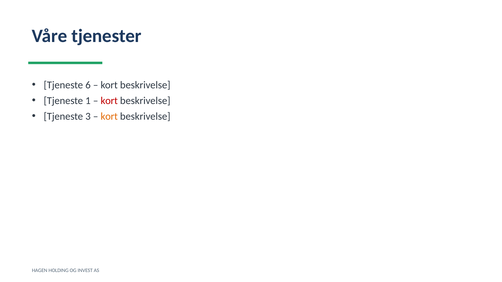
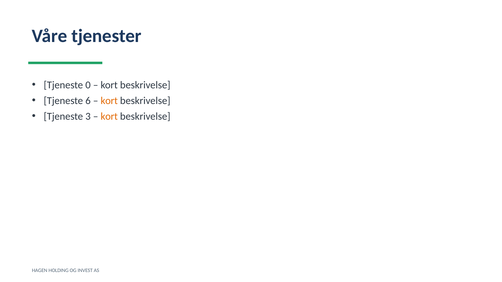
6: 6 -> 0 (88, 85)
1: 1 -> 6 (88, 101)
kort colour: red -> orange (109, 101)
